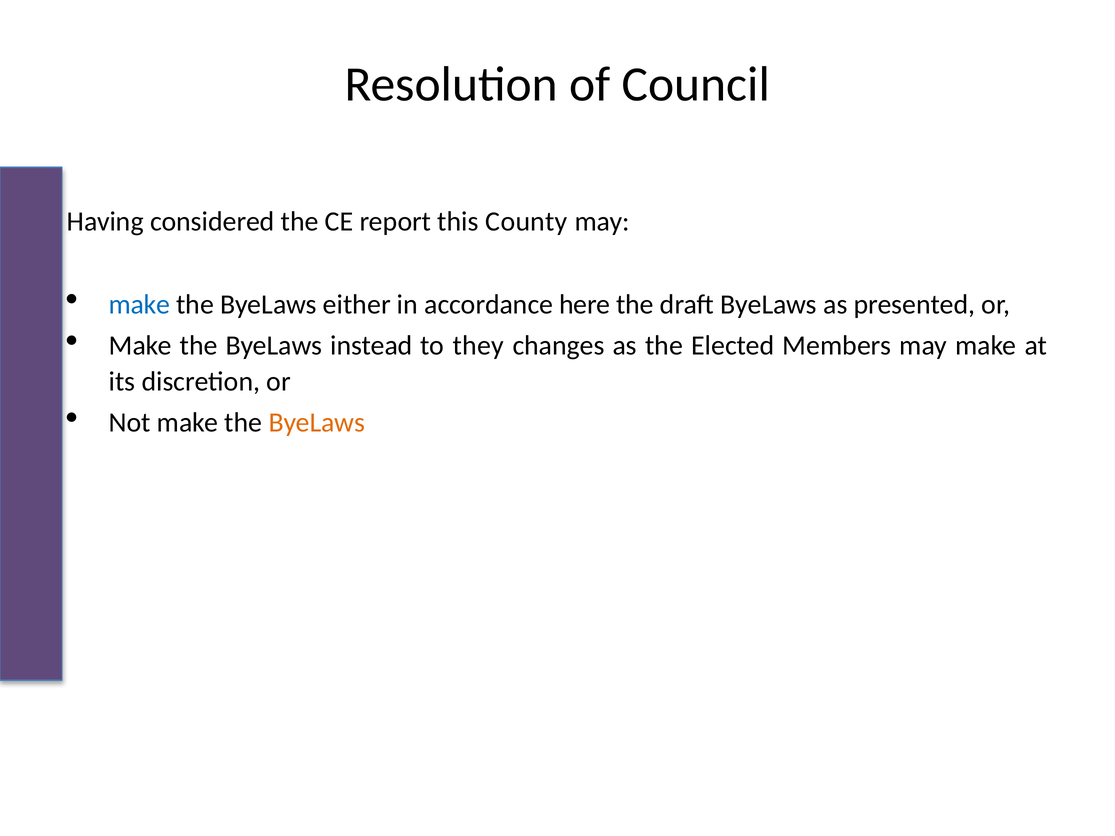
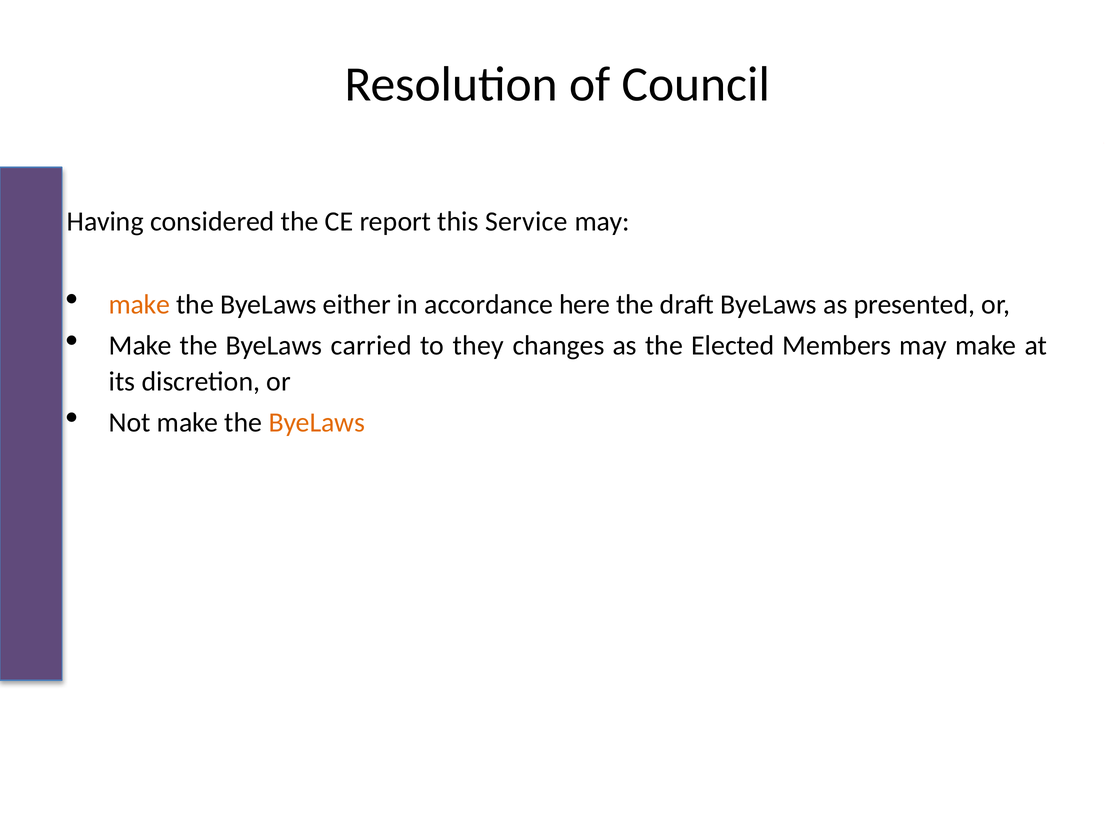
County: County -> Service (526, 222)
make colour: blue -> orange (139, 304)
instead: instead -> carried (371, 346)
